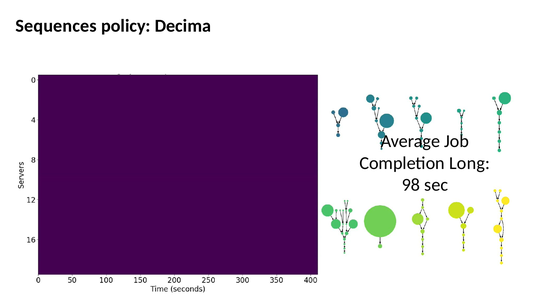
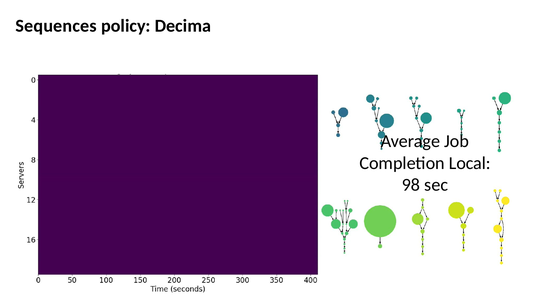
Long: Long -> Local (470, 163)
